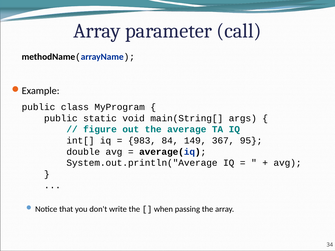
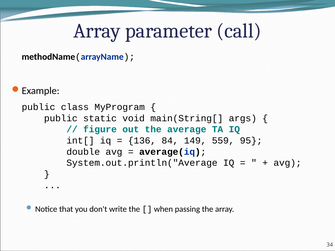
983: 983 -> 136 (142, 141)
367: 367 -> 559 (223, 141)
